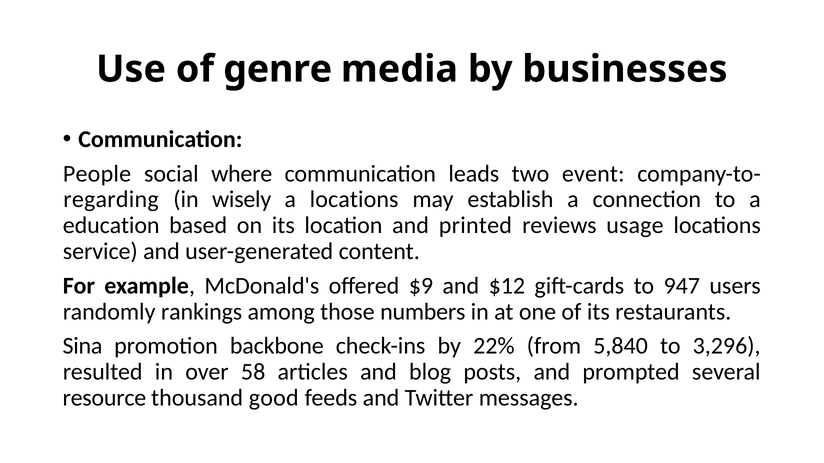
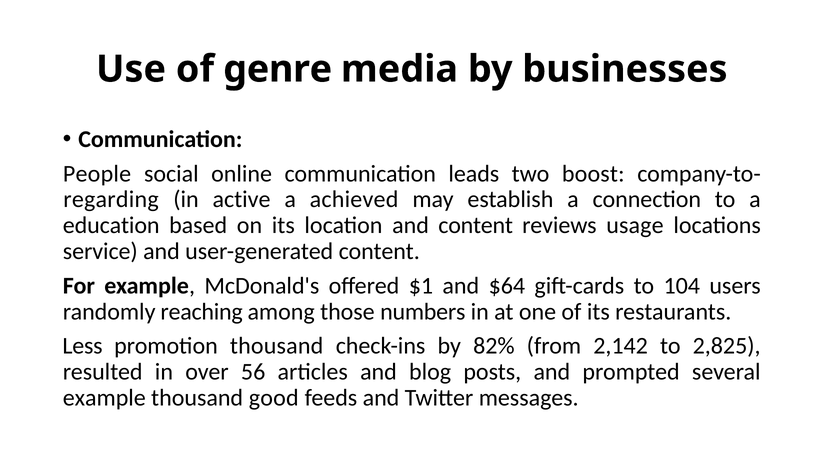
where: where -> online (242, 174)
event: event -> boost (593, 174)
wisely: wisely -> active (242, 200)
a locations: locations -> achieved (354, 200)
and printed: printed -> content (476, 226)
$9: $9 -> $1 (421, 286)
$12: $12 -> $64 (507, 286)
947: 947 -> 104 (682, 286)
rankings: rankings -> reaching (202, 312)
Sina: Sina -> Less (83, 346)
promotion backbone: backbone -> thousand (277, 346)
22%: 22% -> 82% (494, 346)
5,840: 5,840 -> 2,142 (621, 346)
3,296: 3,296 -> 2,825 (727, 346)
58: 58 -> 56 (253, 372)
resource: resource -> example (104, 398)
